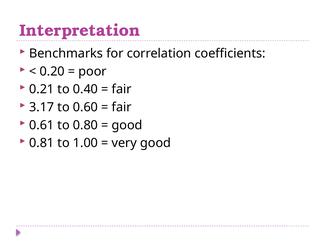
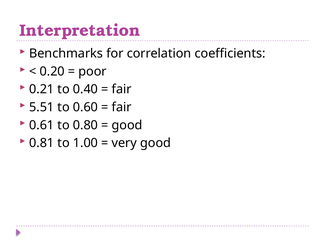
3.17: 3.17 -> 5.51 (42, 107)
